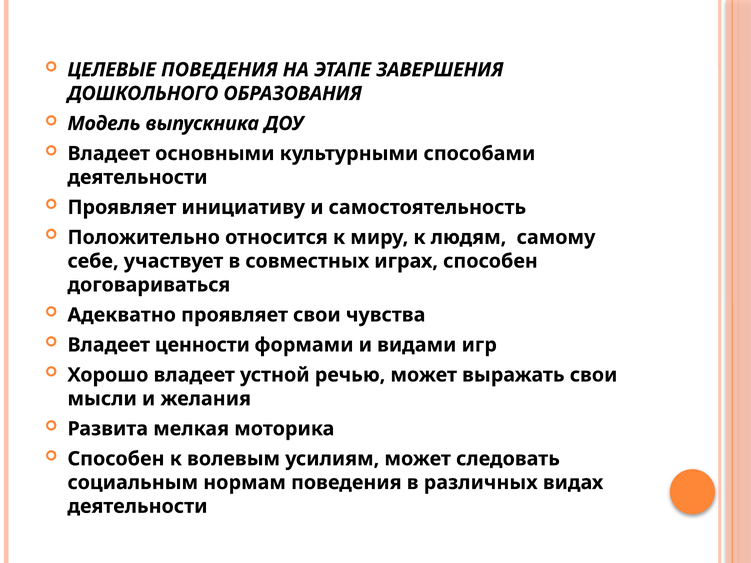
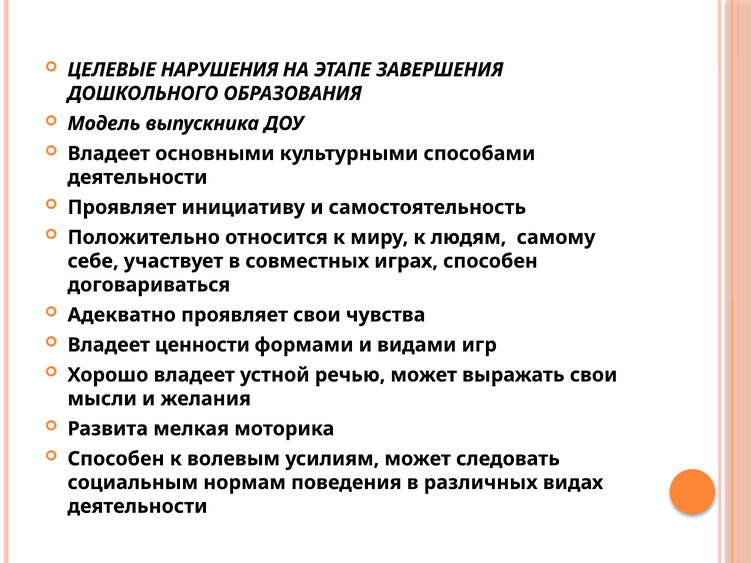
ЦЕЛЕВЫЕ ПОВЕДЕНИЯ: ПОВЕДЕНИЯ -> НАРУШЕНИЯ (220, 70)
